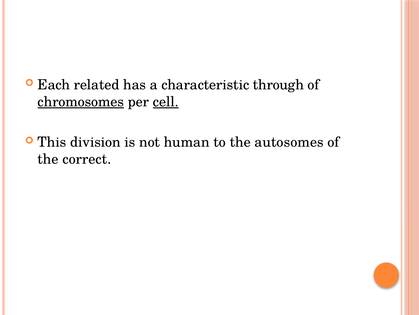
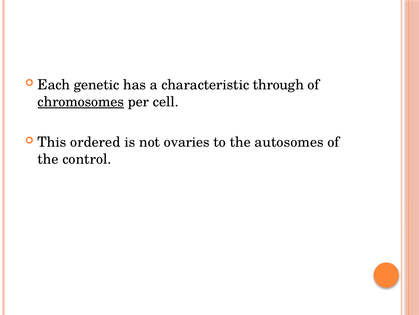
related: related -> genetic (97, 85)
cell underline: present -> none (166, 102)
division: division -> ordered (95, 142)
human: human -> ovaries (187, 142)
correct: correct -> control (87, 159)
